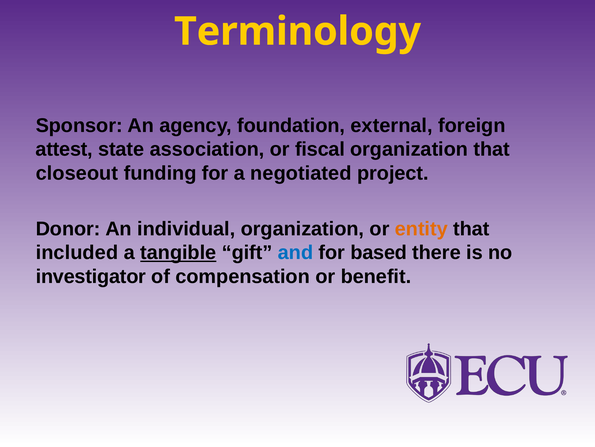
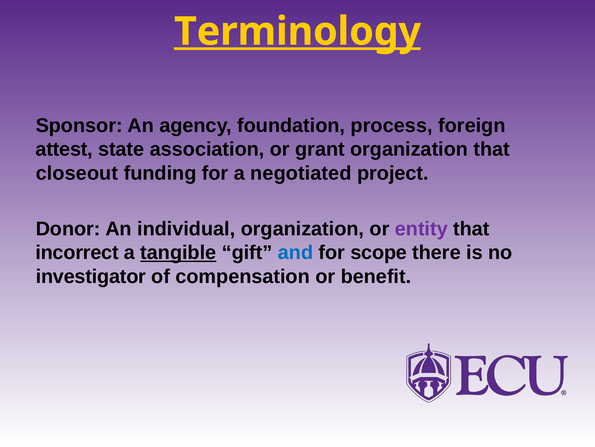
Terminology underline: none -> present (298, 32)
external: external -> process (392, 125)
fiscal: fiscal -> grant (320, 149)
entity colour: orange -> purple (421, 228)
included: included -> incorrect (77, 252)
based: based -> scope (379, 252)
